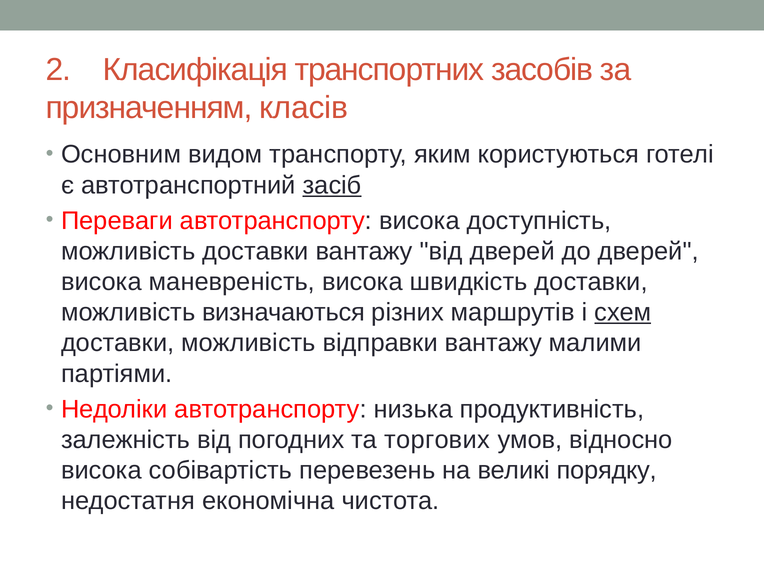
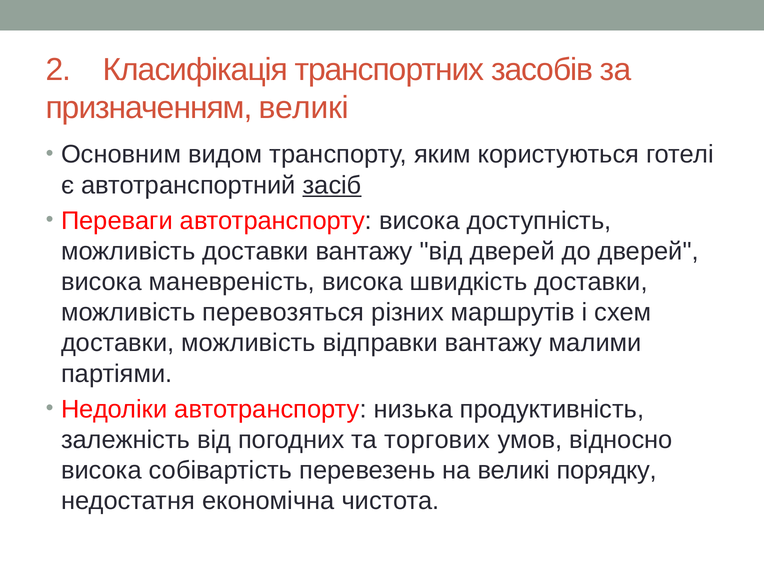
призначенням класів: класів -> великі (304, 108)
визначаються: визначаються -> перевозяться (283, 312)
схем underline: present -> none (623, 312)
